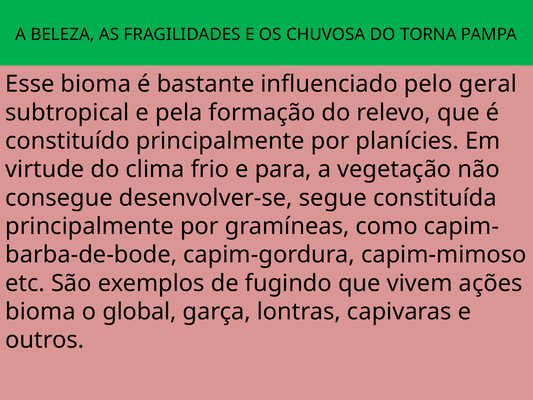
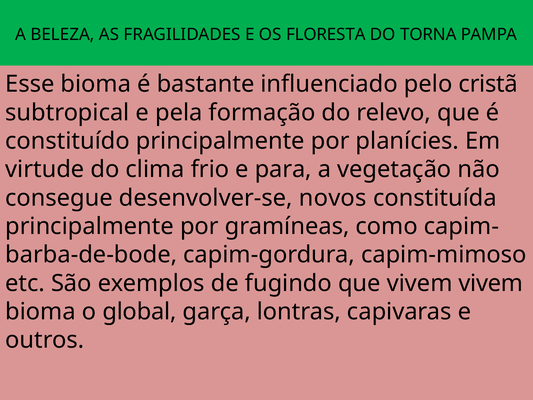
CHUVOSA: CHUVOSA -> FLORESTA (326, 34)
geral: geral -> cristã (488, 84)
segue: segue -> novos (333, 198)
vivem ações: ações -> vivem (491, 283)
